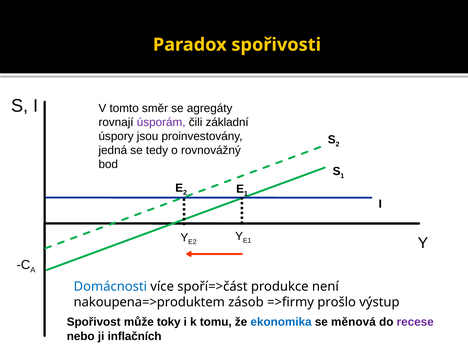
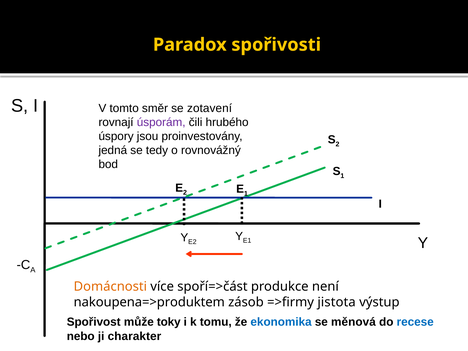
agregáty: agregáty -> zotavení (210, 108)
základní: základní -> hrubého (227, 122)
Domácnosti colour: blue -> orange (110, 286)
prošlo: prošlo -> jistota (337, 302)
recese colour: purple -> blue (415, 322)
inflačních: inflačních -> charakter (134, 336)
